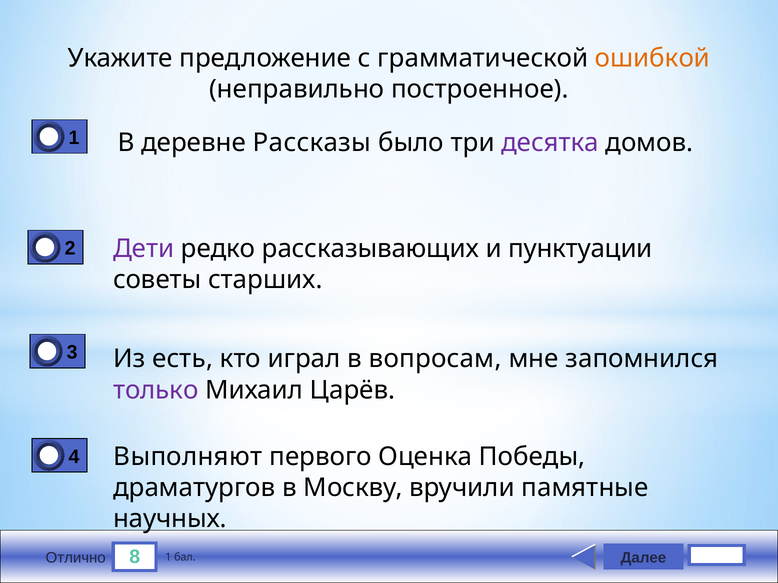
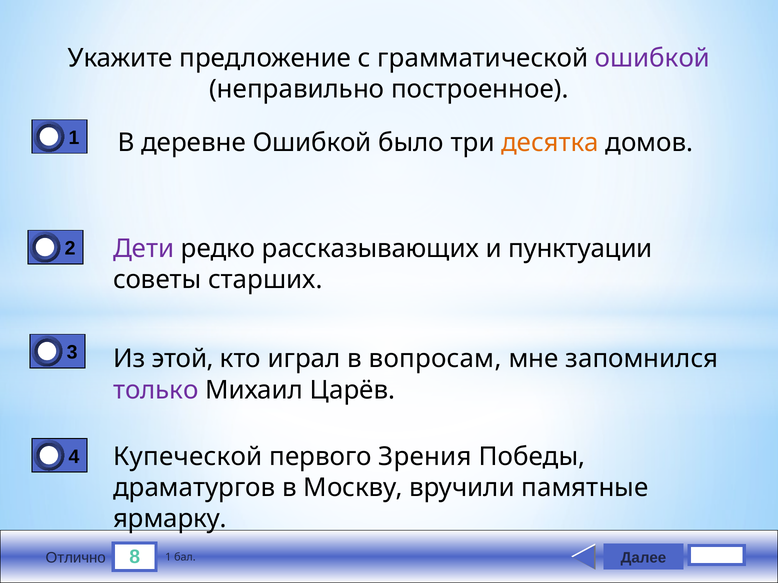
ошибкой colour: orange -> purple (652, 58)
деревне Рассказы: Рассказы -> Ошибкой (312, 143)
десятка colour: purple -> orange (550, 143)
есть: есть -> этой (183, 359)
Выполняют: Выполняют -> Купеческой (188, 457)
Оценка: Оценка -> Зрения (425, 457)
научных: научных -> ярмарку (170, 519)
